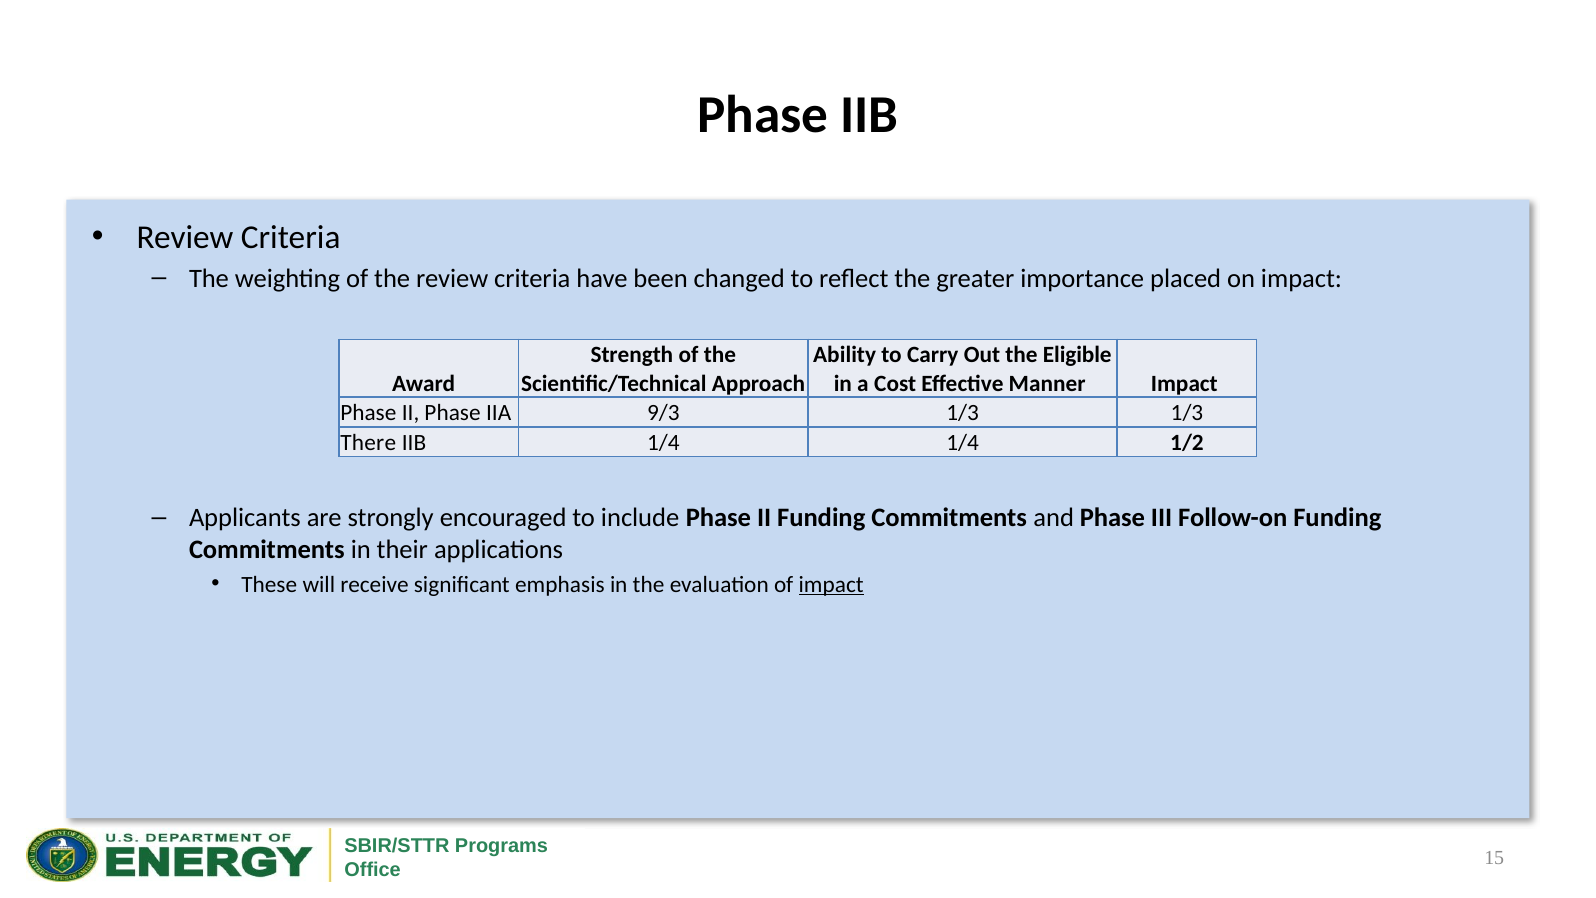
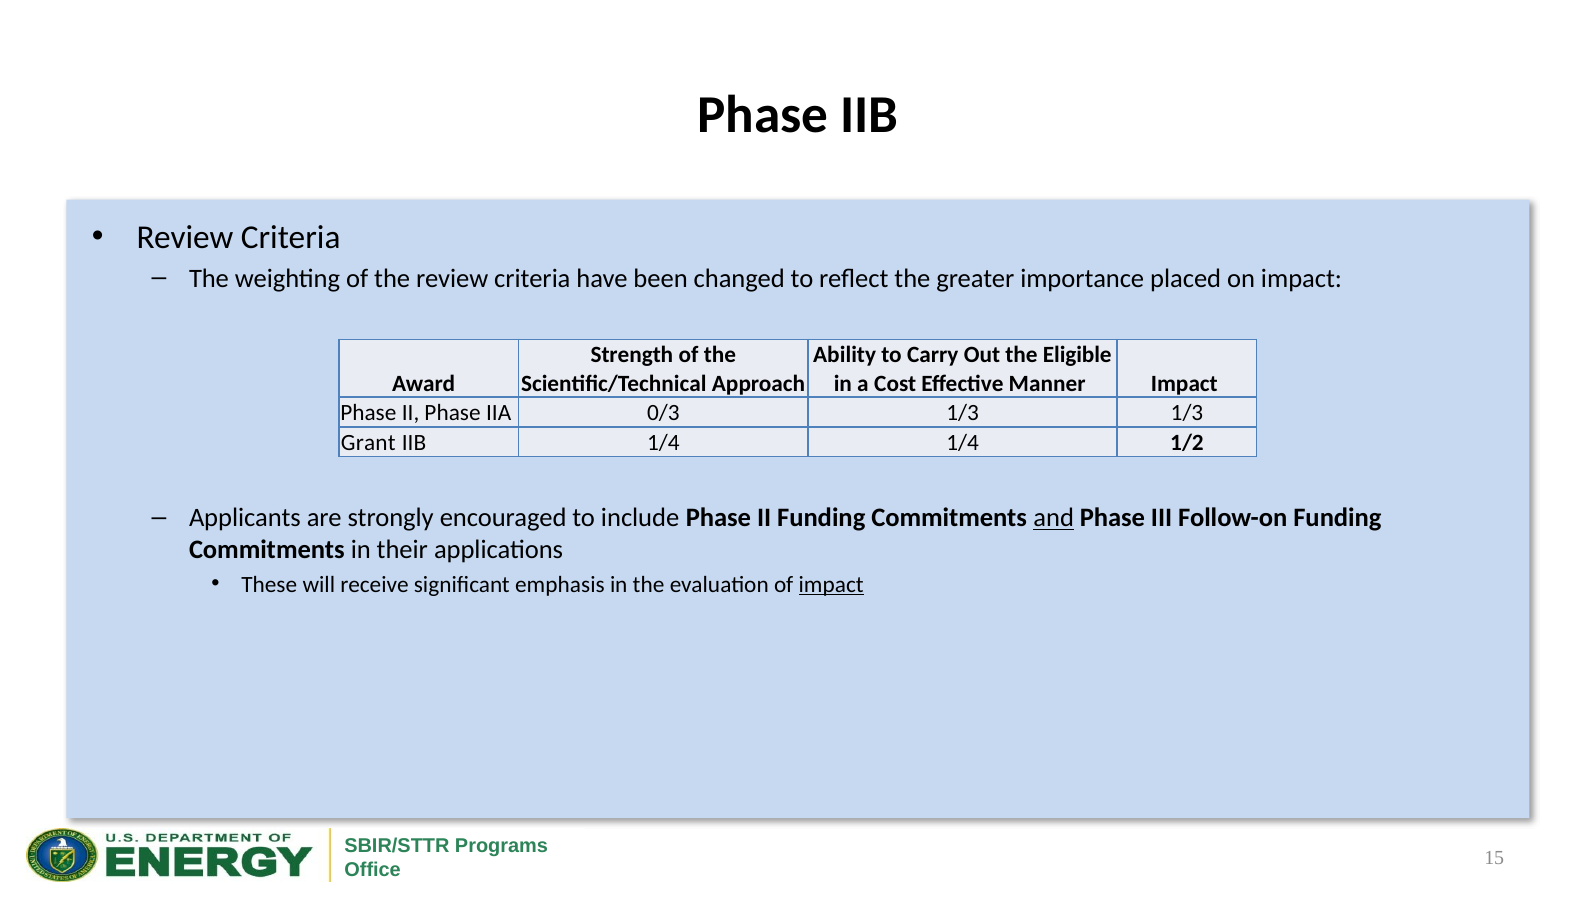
9/3: 9/3 -> 0/3 (663, 413)
There: There -> Grant (368, 442)
and underline: none -> present (1054, 518)
